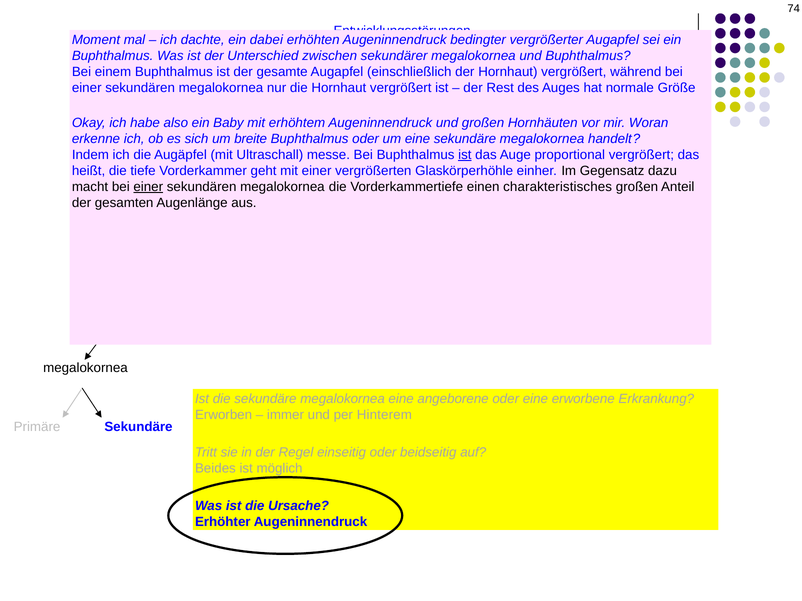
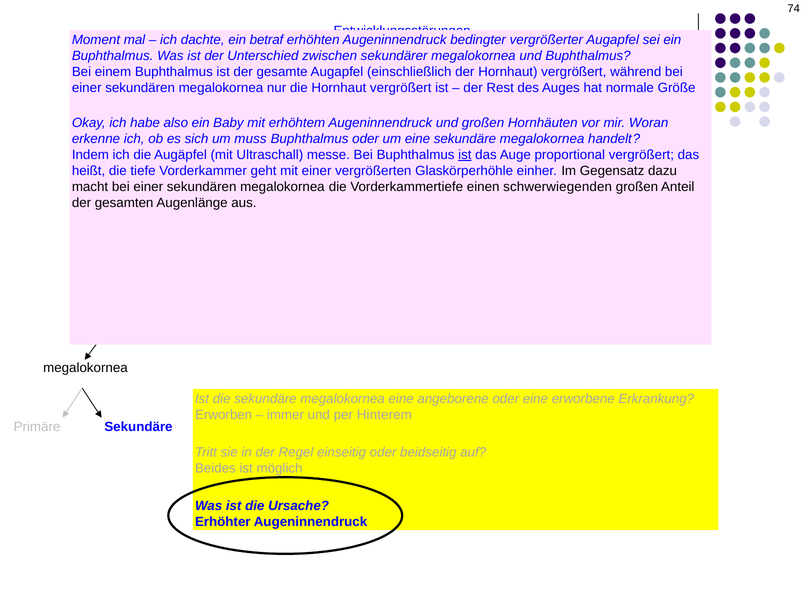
ein dabei: dabei -> betraf (267, 40)
breite: breite -> muss (251, 139)
einer underline: present -> none (148, 187)
charakteristisches: charakteristisches -> schwerwiegenden (558, 187)
